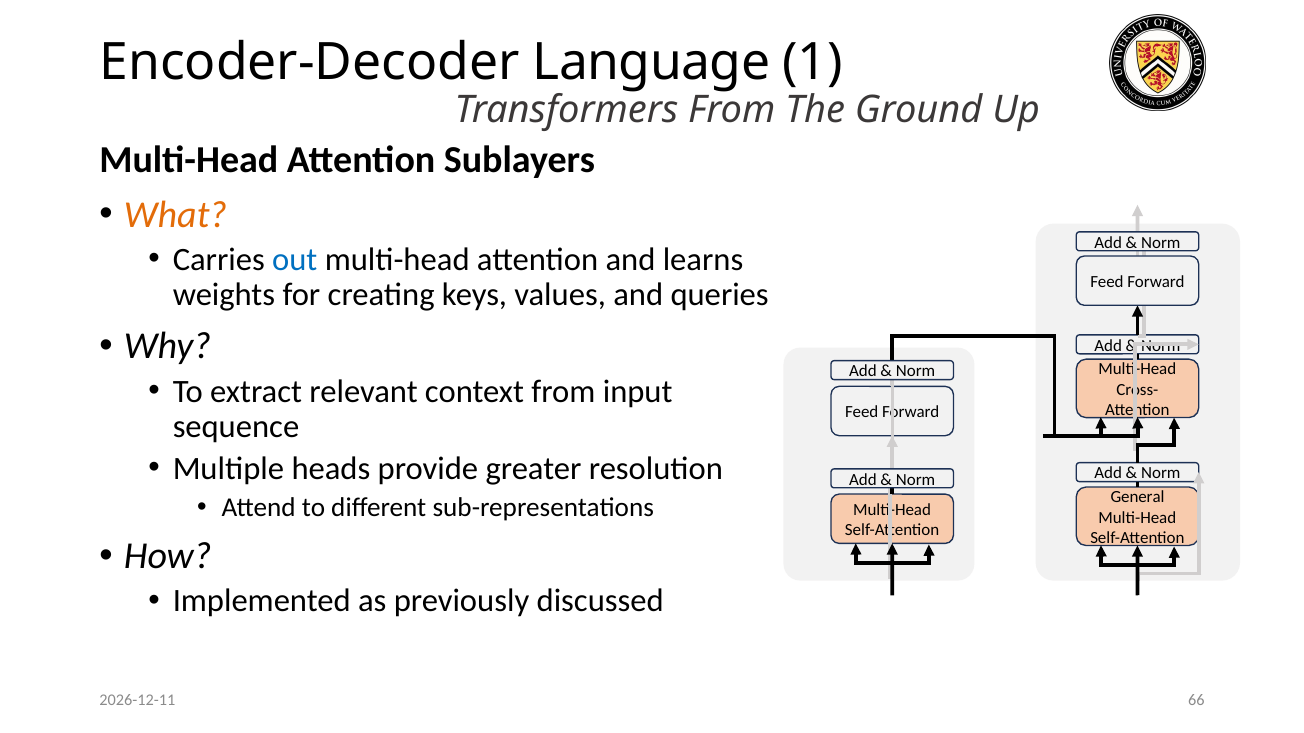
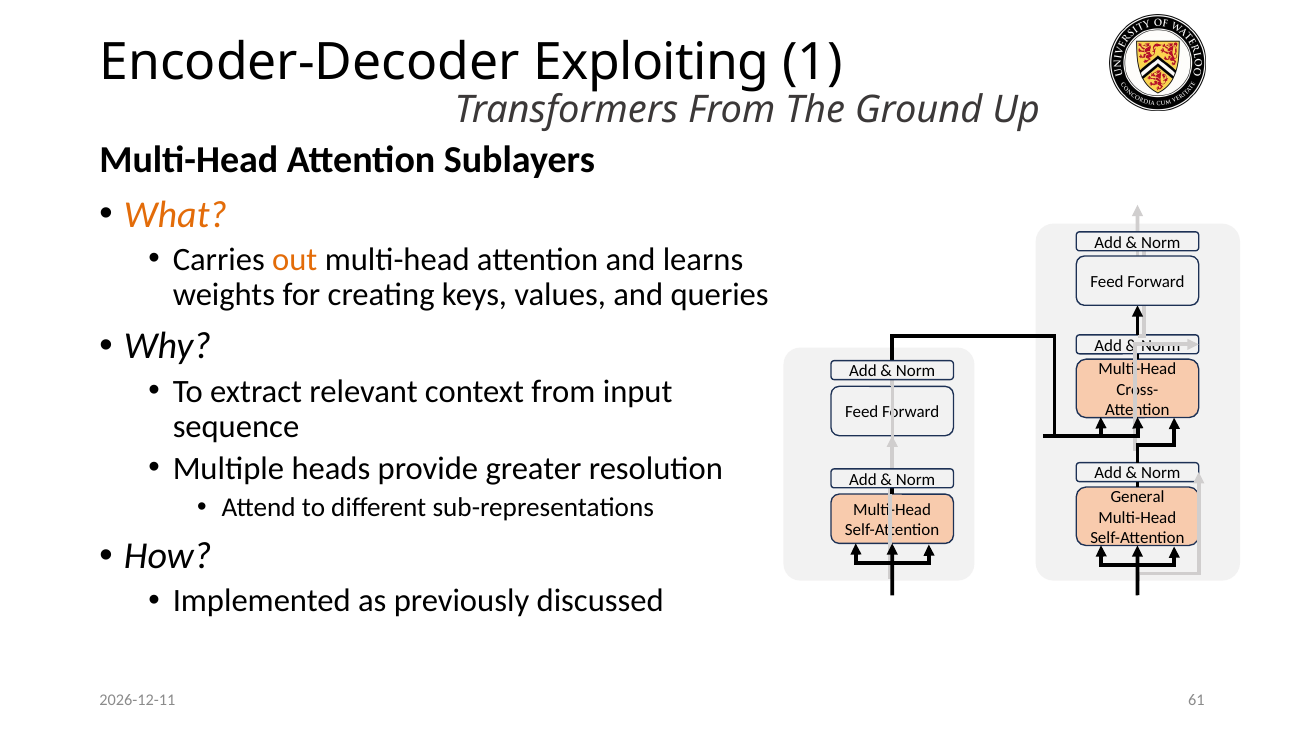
Language: Language -> Exploiting (651, 63)
out colour: blue -> orange (295, 260)
66: 66 -> 61 (1196, 700)
